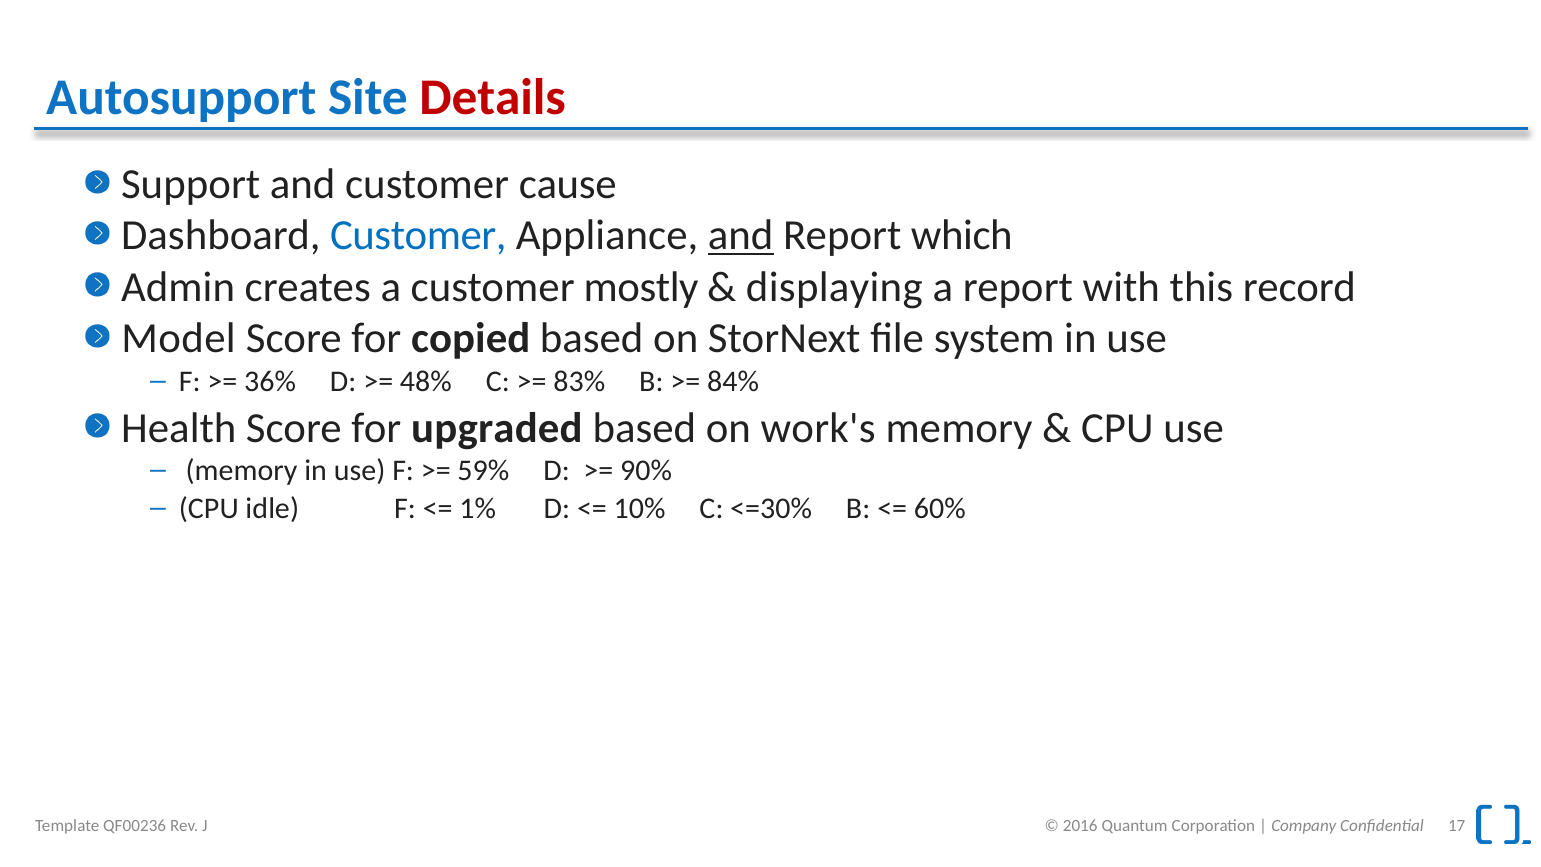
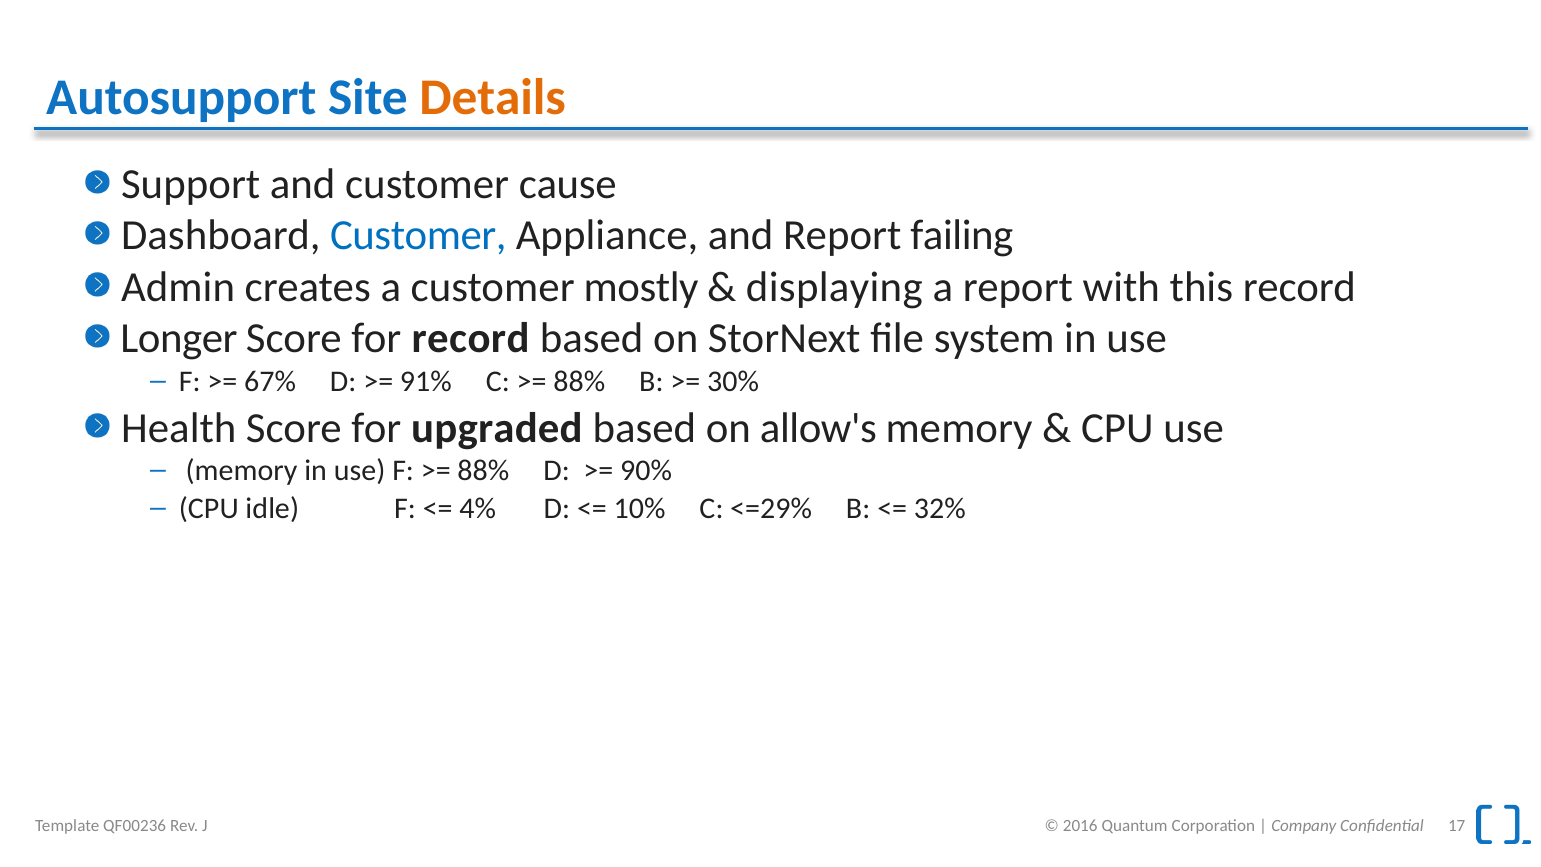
Details colour: red -> orange (493, 98)
and underline: present -> none (741, 236)
which: which -> failing (962, 236)
Model: Model -> Longer (179, 338)
for copied: copied -> record (471, 338)
36%: 36% -> 67% (270, 381)
48%: 48% -> 91% (426, 381)
83%: 83% -> 88% (579, 381)
84%: 84% -> 30% (733, 381)
work's: work's -> allow's (818, 428)
59%: 59% -> 88% (483, 471)
1%: 1% -> 4% (478, 509)
<=30%: <=30% -> <=29% (771, 509)
60%: 60% -> 32% (940, 509)
